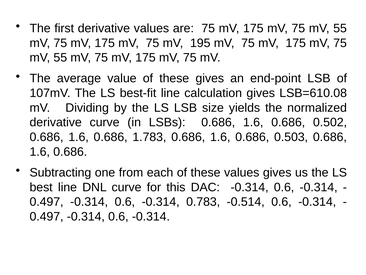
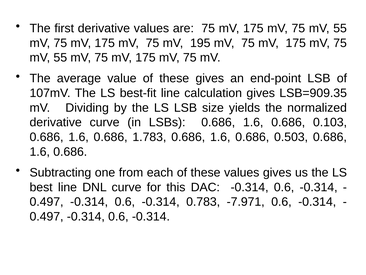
LSB=610.08: LSB=610.08 -> LSB=909.35 (313, 93)
0.502: 0.502 -> 0.103 (330, 122)
-0.514: -0.514 -> -7.971 (246, 202)
